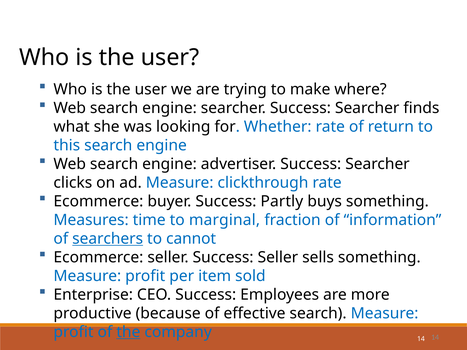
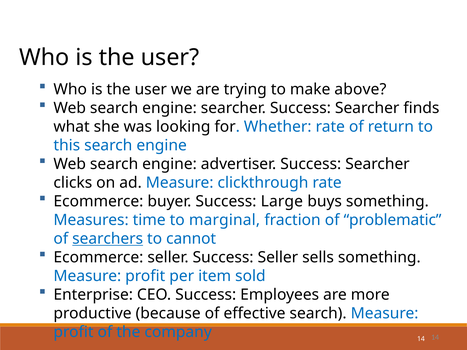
where: where -> above (360, 89)
Partly: Partly -> Large (282, 201)
information: information -> problematic (393, 220)
the underline: present -> none (128, 332)
